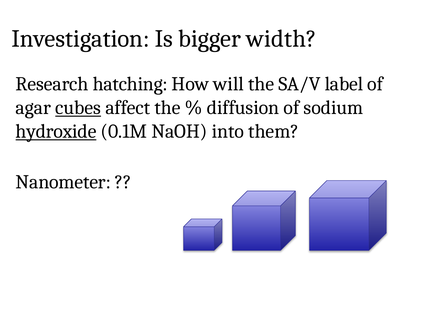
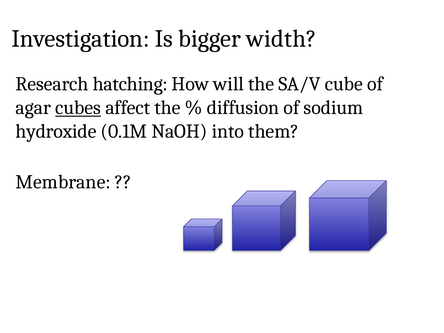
label: label -> cube (344, 84)
hydroxide underline: present -> none (56, 131)
Nanometer: Nanometer -> Membrane (63, 182)
